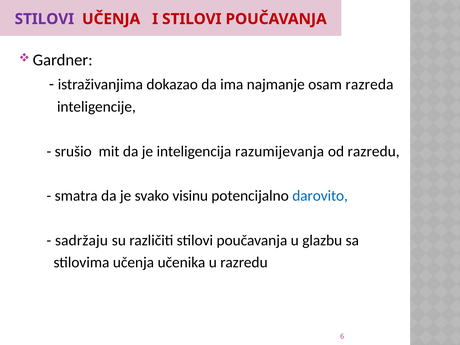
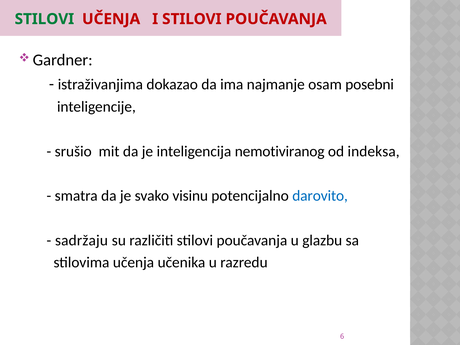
STILOVI colour: purple -> green (44, 19)
razreda: razreda -> posebni (370, 84)
razumijevanja: razumijevanja -> nemotiviranog (280, 151)
od razredu: razredu -> indeksa (374, 151)
